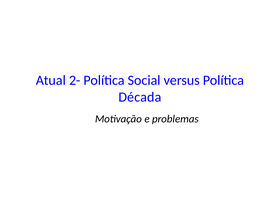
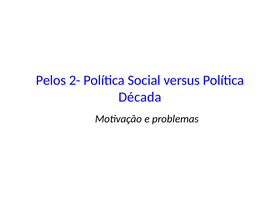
Atual: Atual -> Pelos (51, 80)
